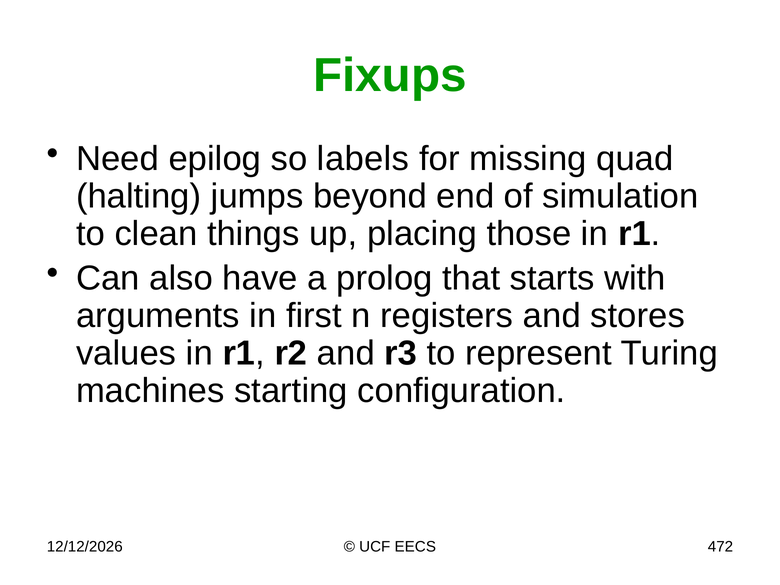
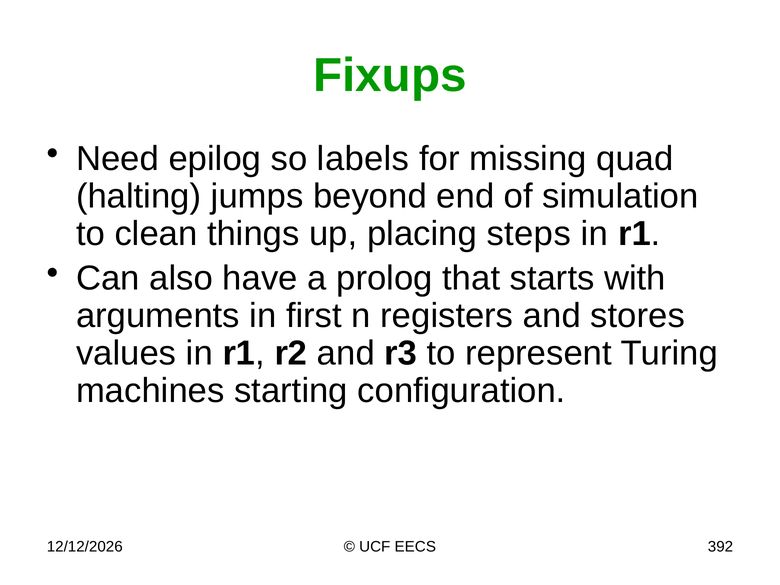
those: those -> steps (529, 234)
472: 472 -> 392 (720, 547)
